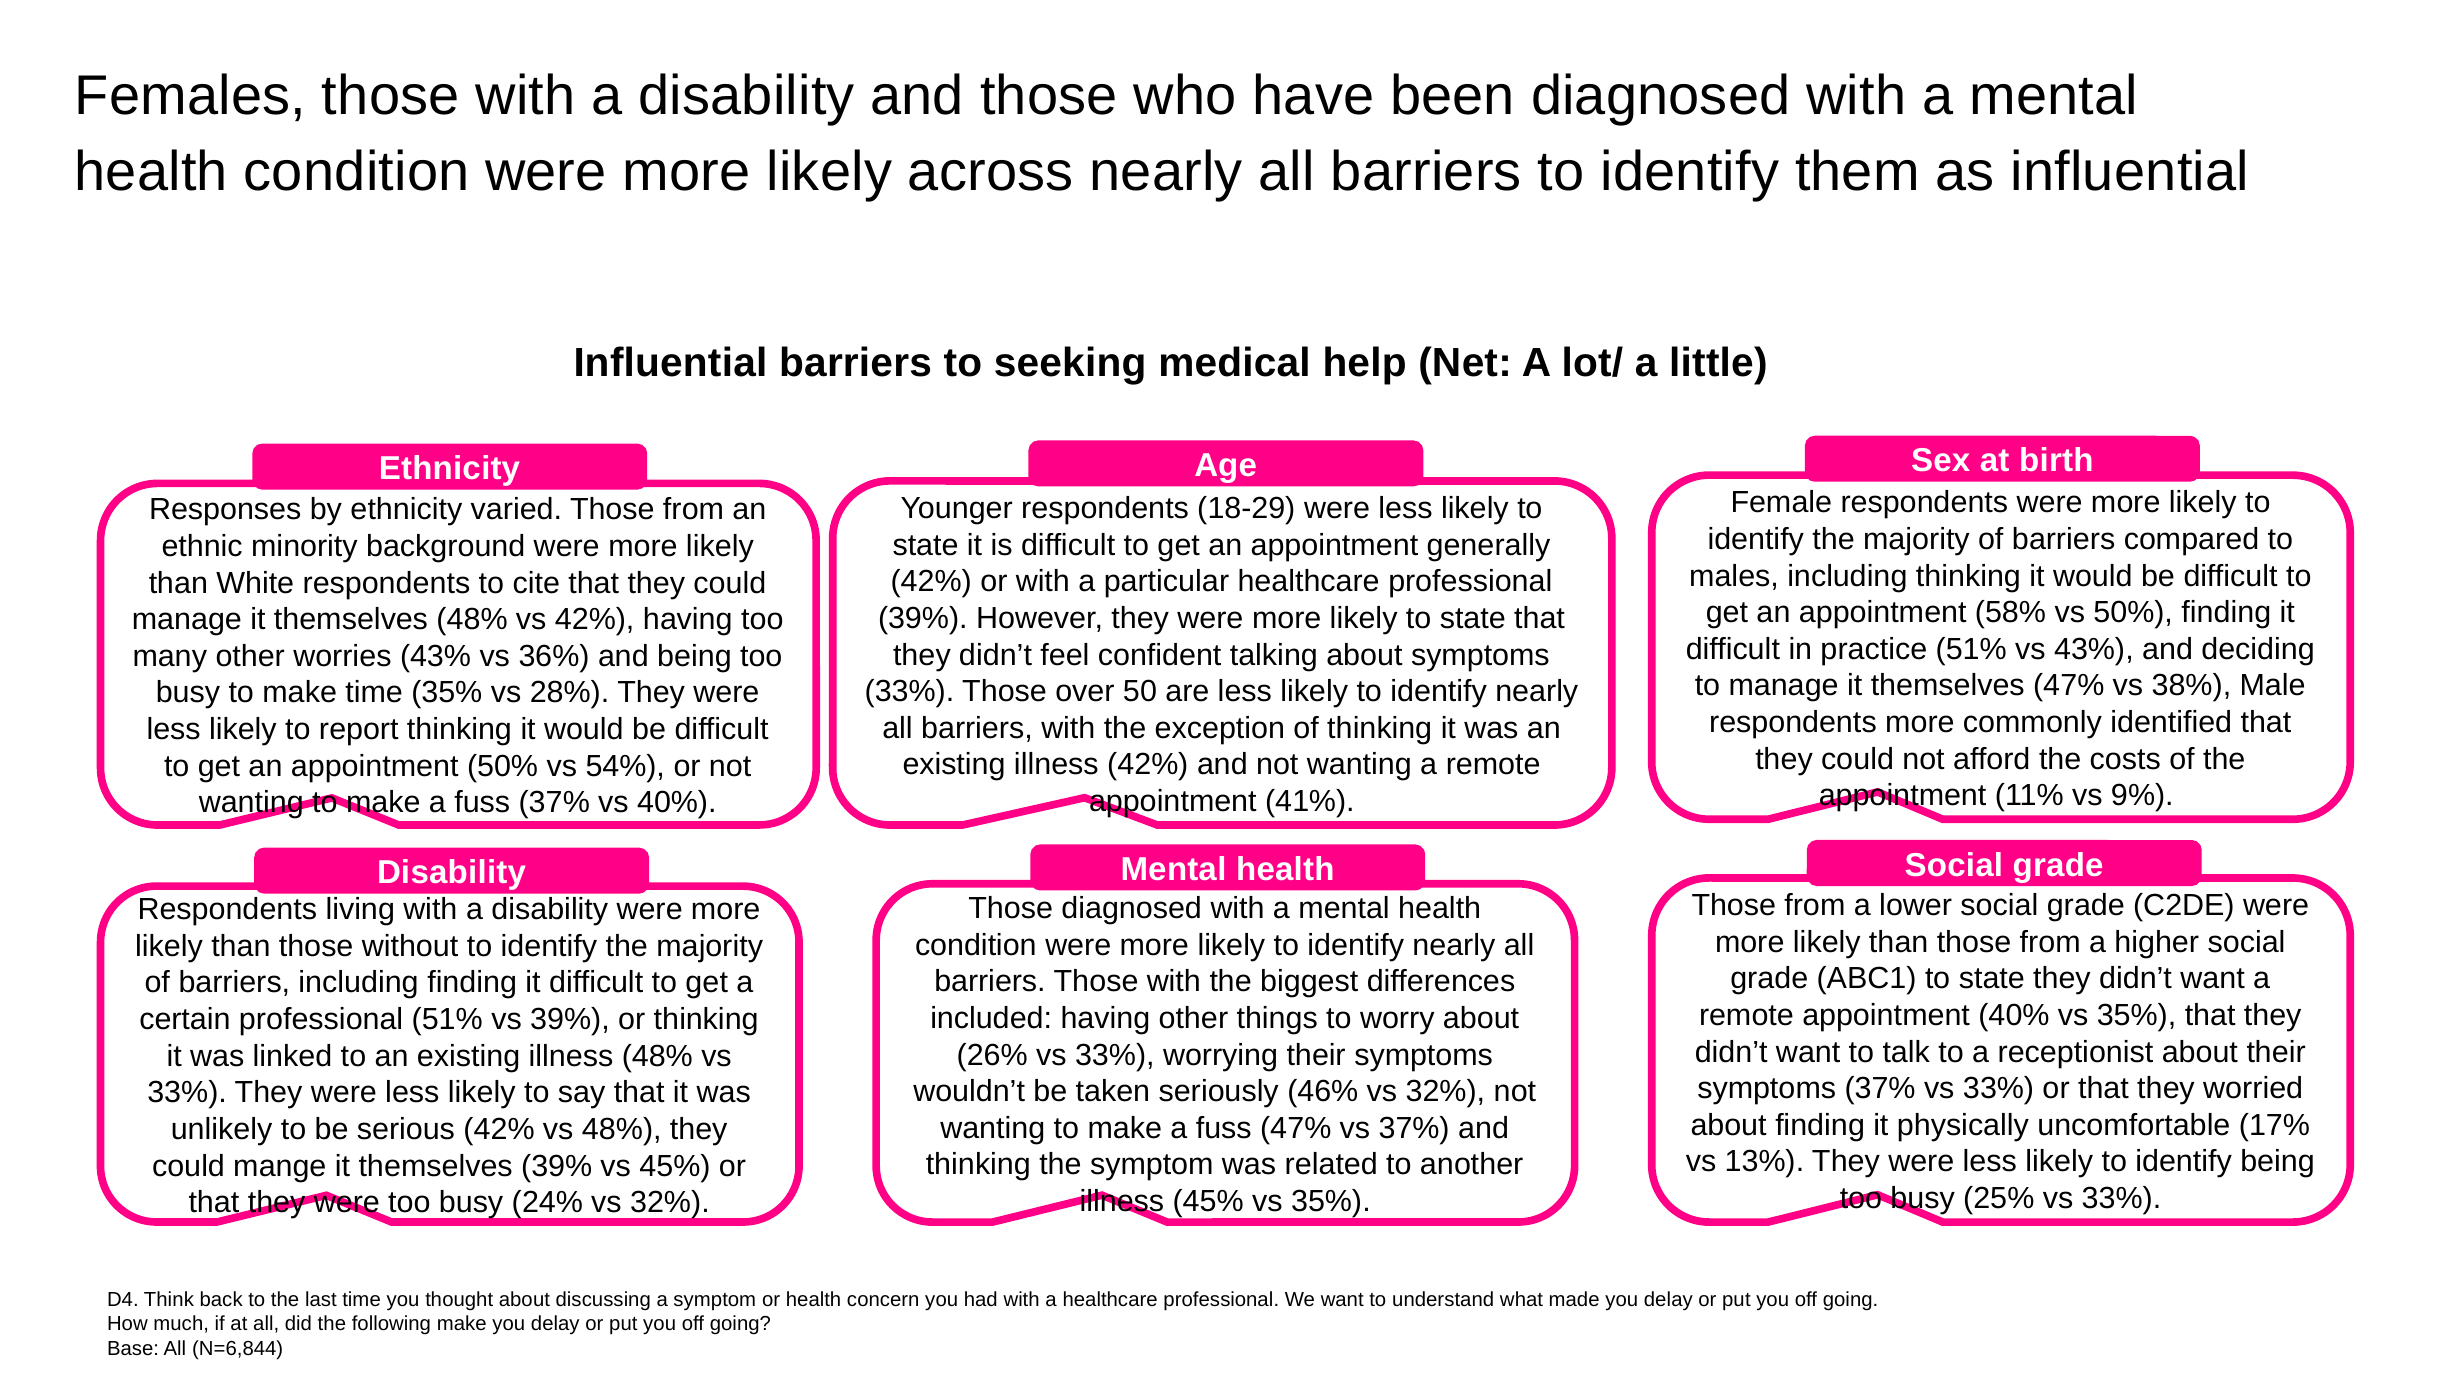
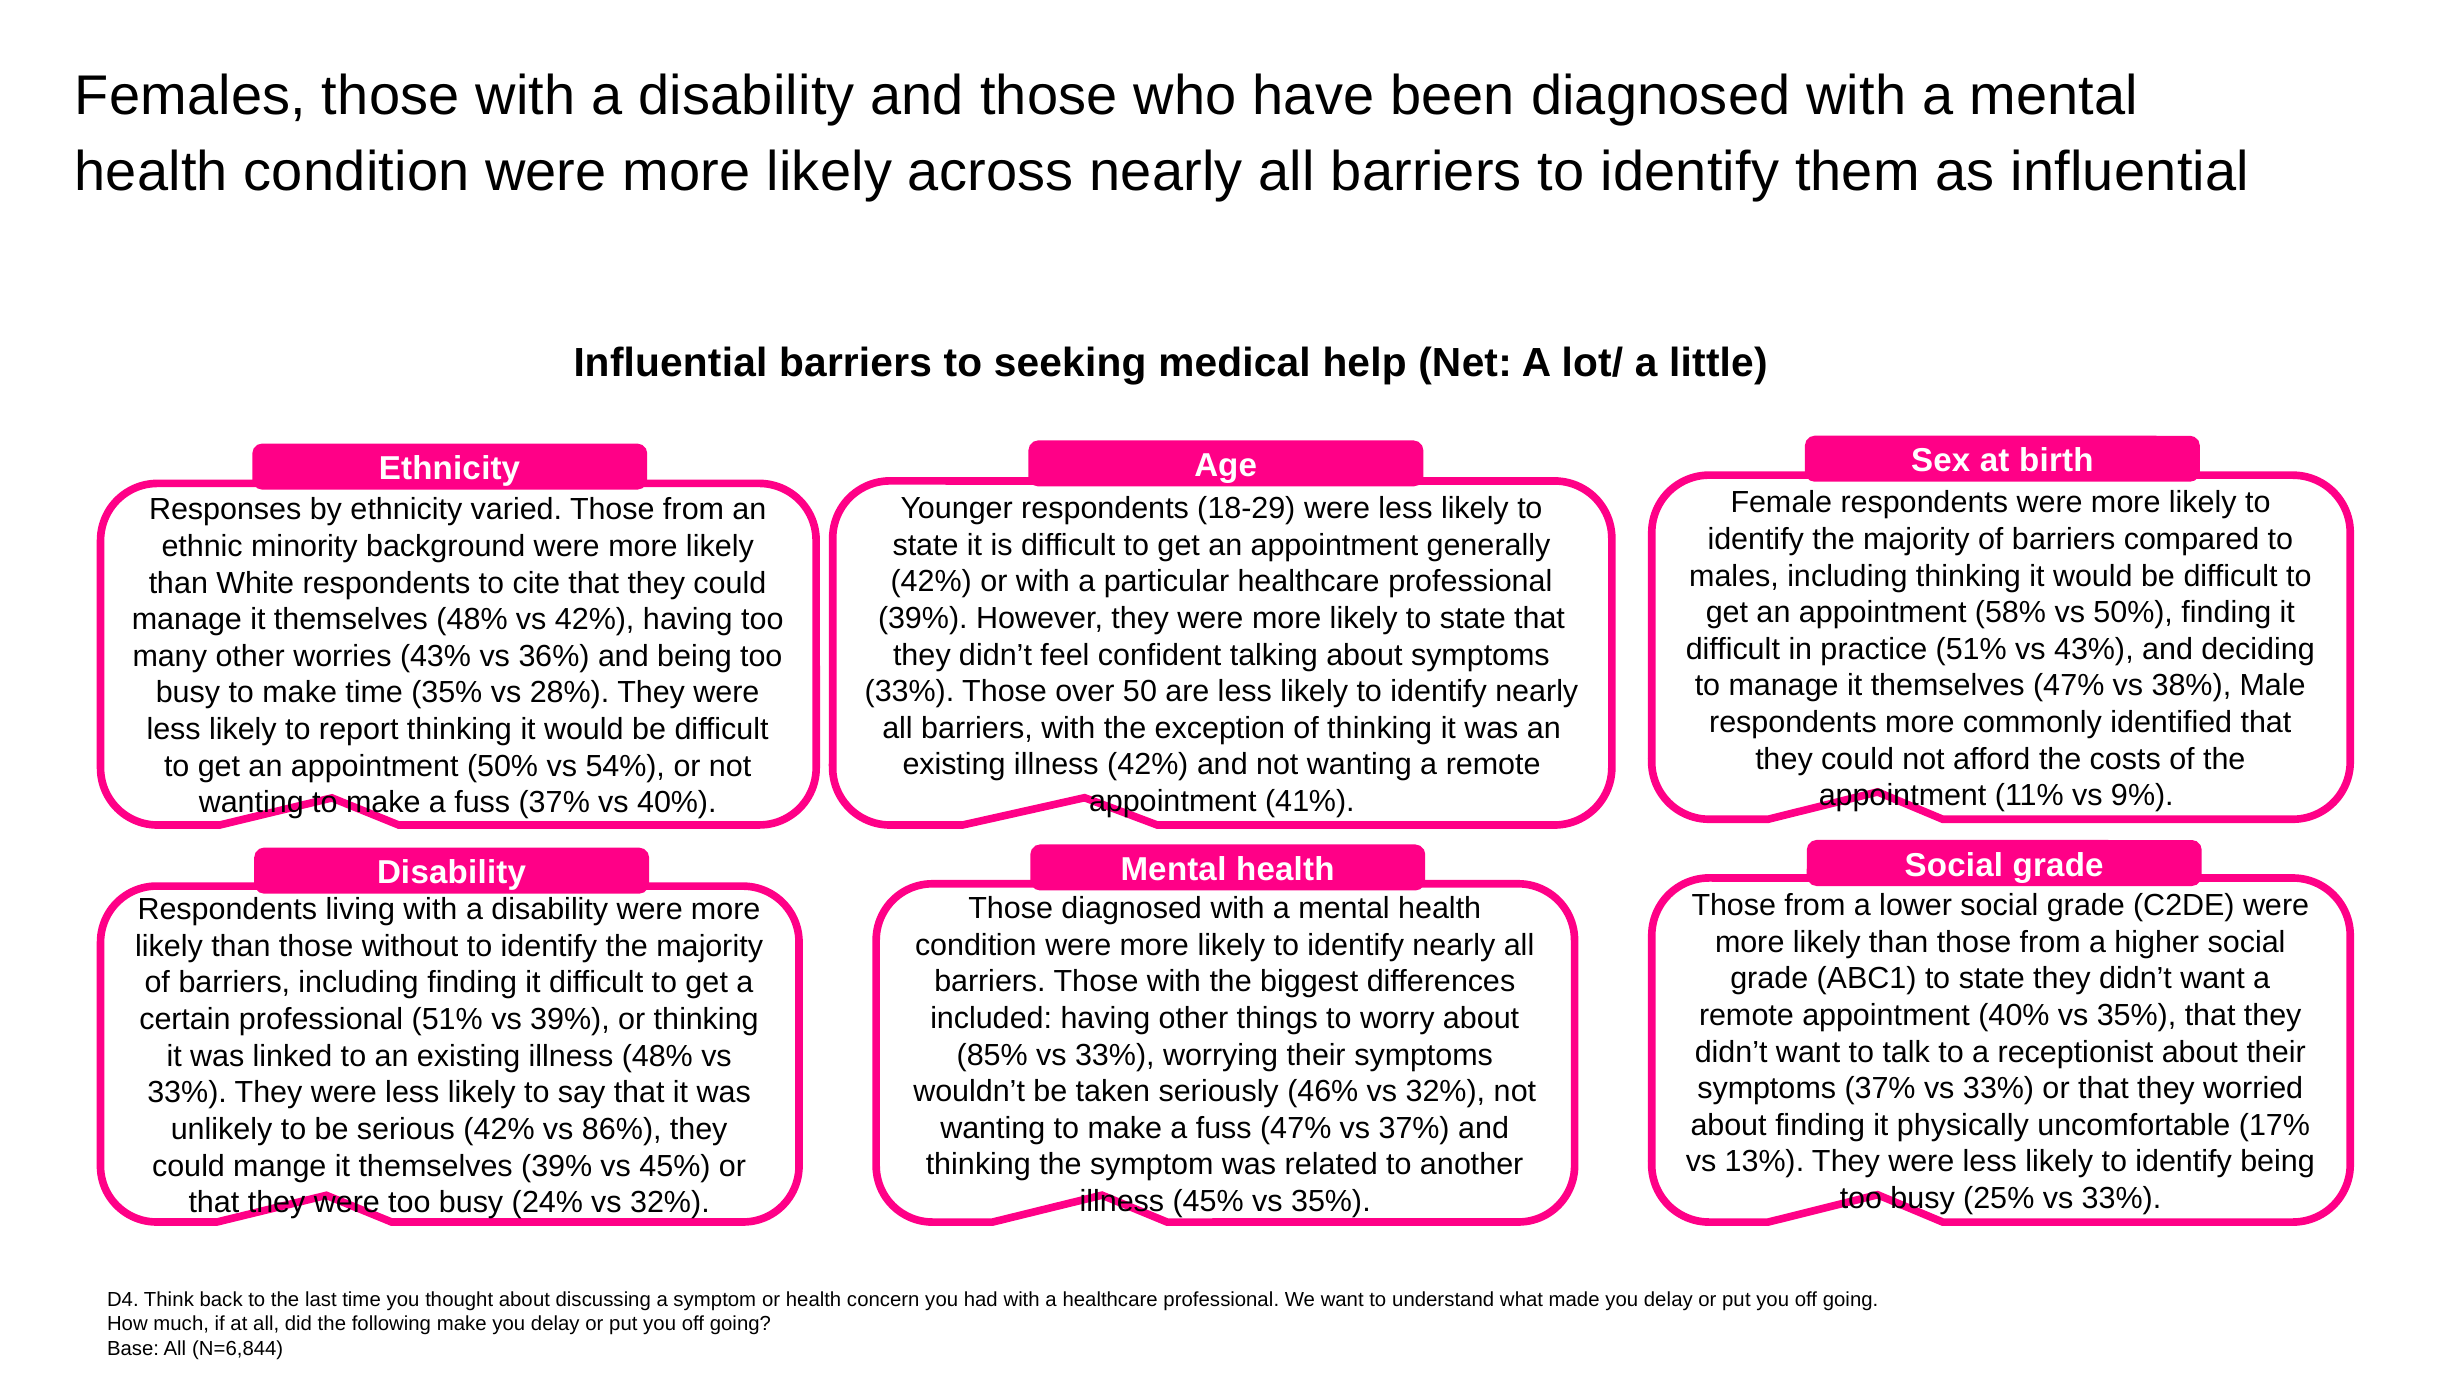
26%: 26% -> 85% (992, 1055)
vs 48%: 48% -> 86% (622, 1129)
